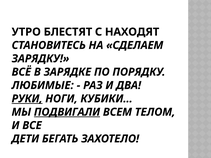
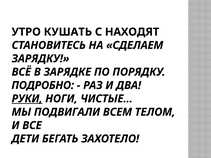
БЛЕСТЯТ: БЛЕСТЯТ -> КУШАТЬ (68, 32)
ЛЮБИМЫЕ: ЛЮБИМЫЕ -> ПОДРОБНО (43, 85)
КУБИКИ…: КУБИКИ… -> ЧИСТЫЕ… (107, 99)
ПОДВИГАЛИ underline: present -> none (67, 112)
